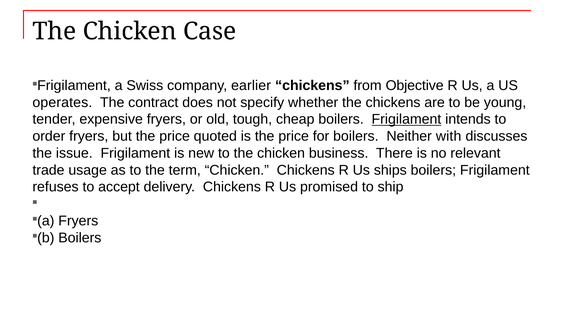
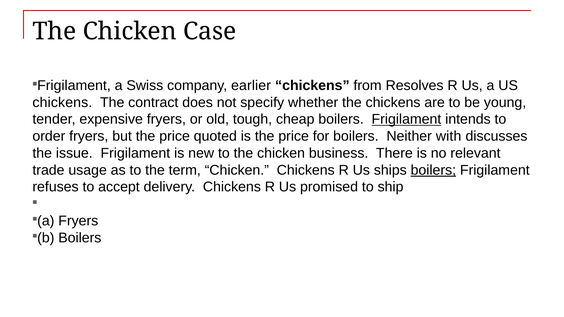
Objective: Objective -> Resolves (415, 86)
operates: operates -> chickens (62, 103)
boilers underline: none -> present (433, 170)
